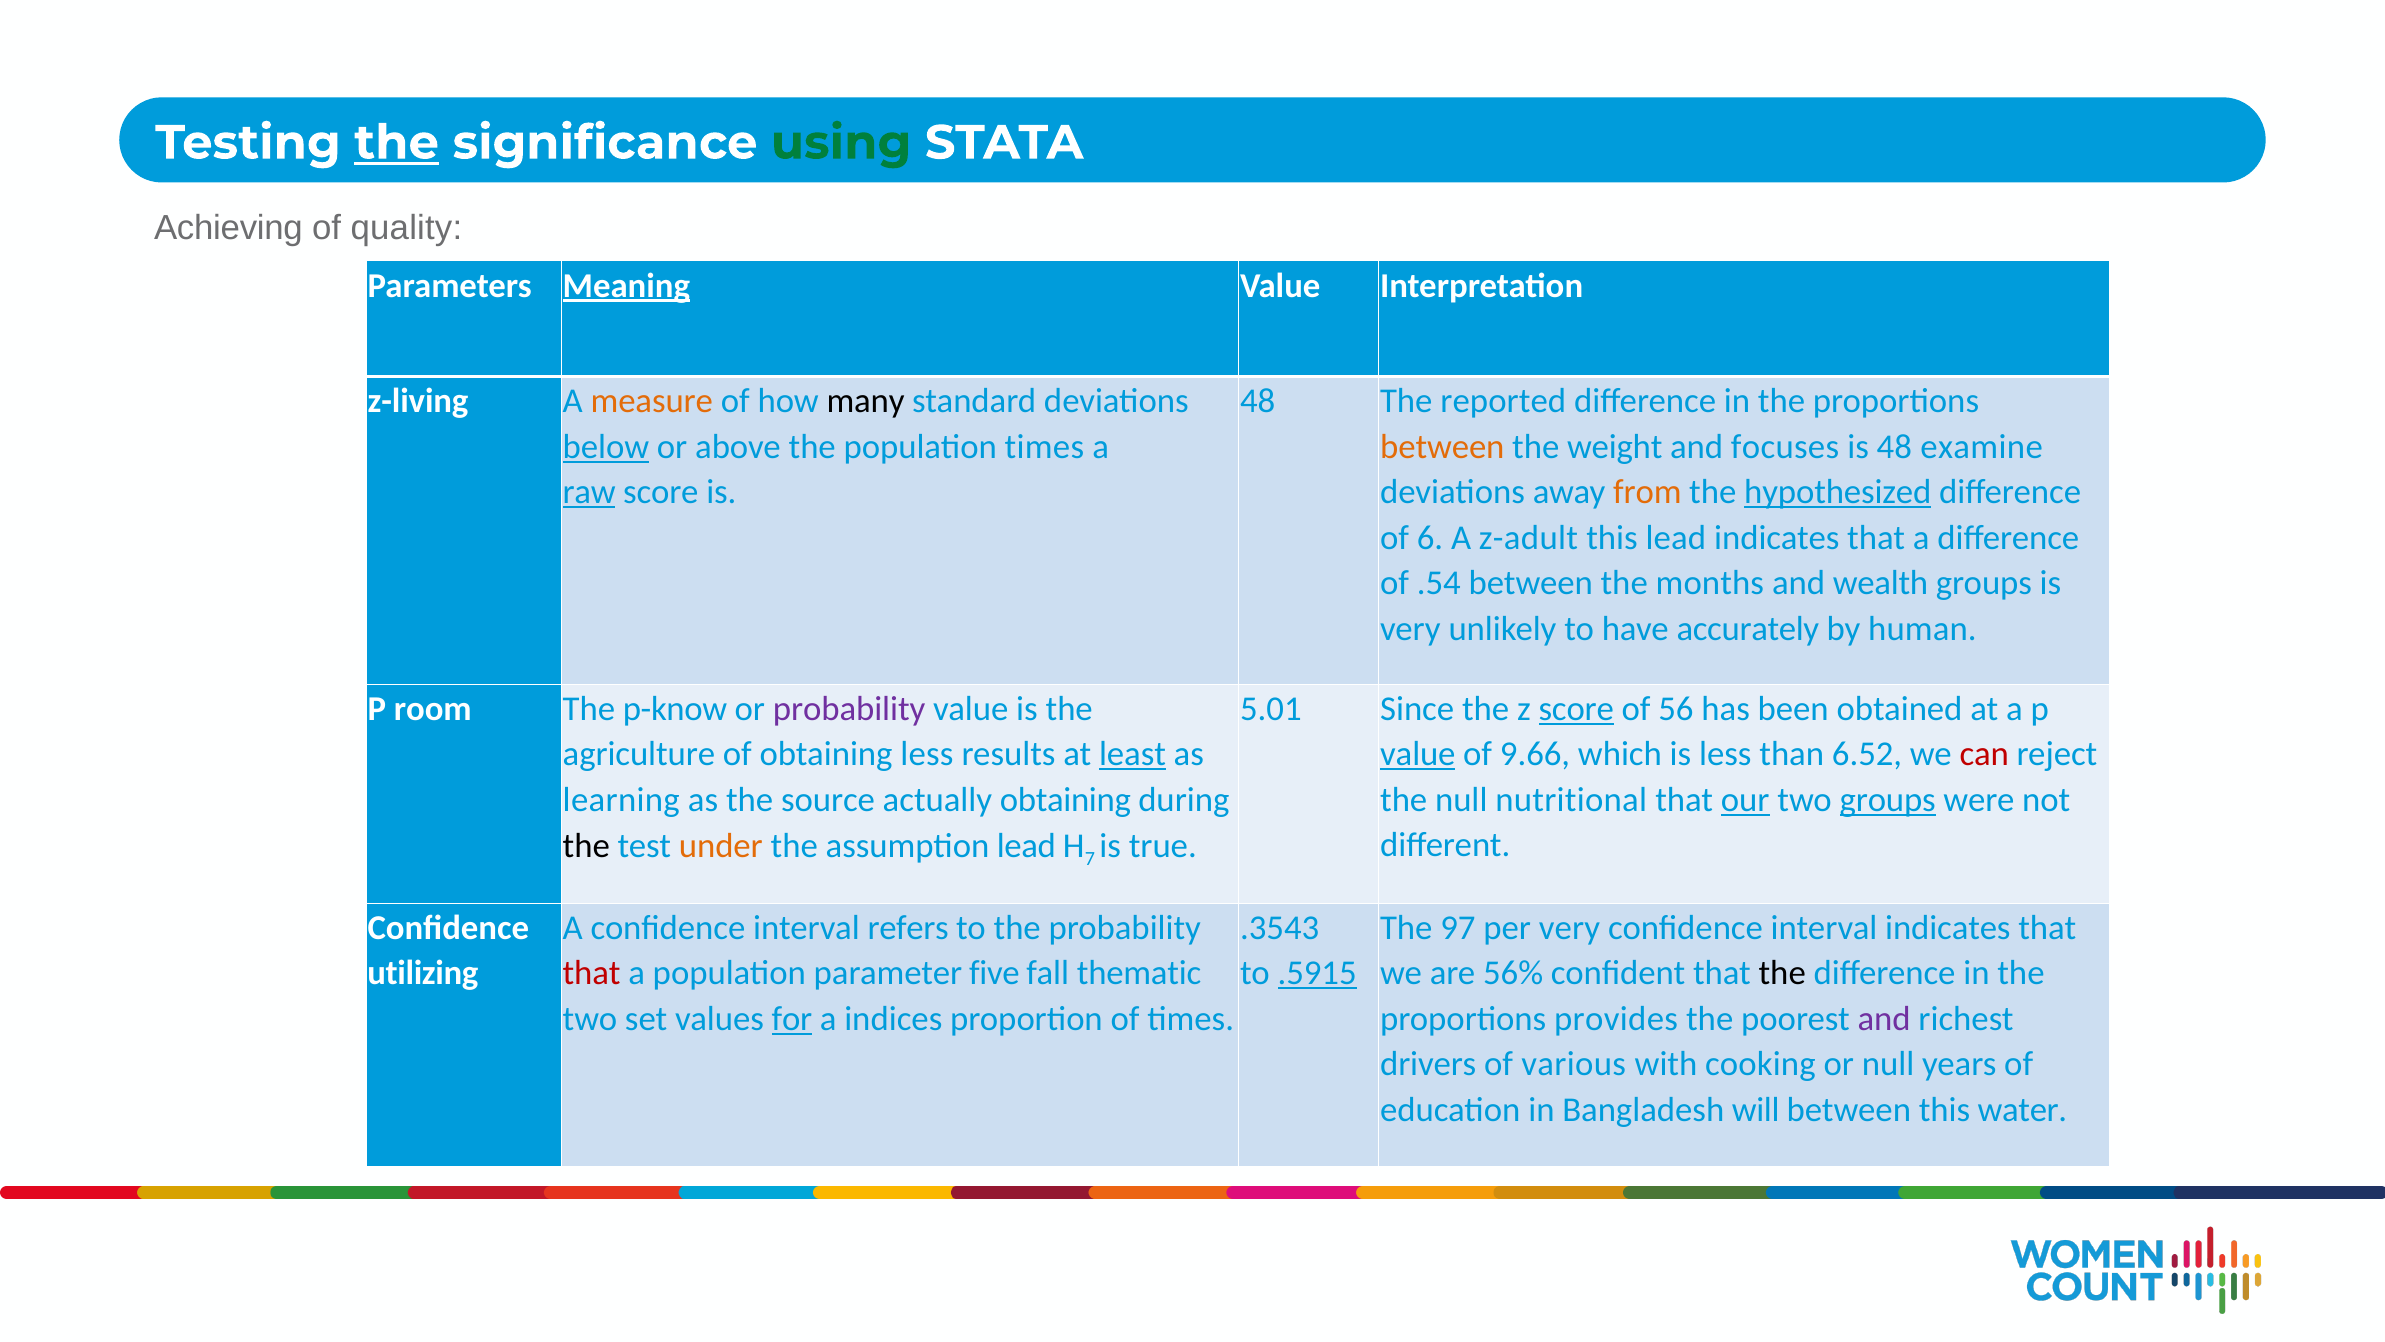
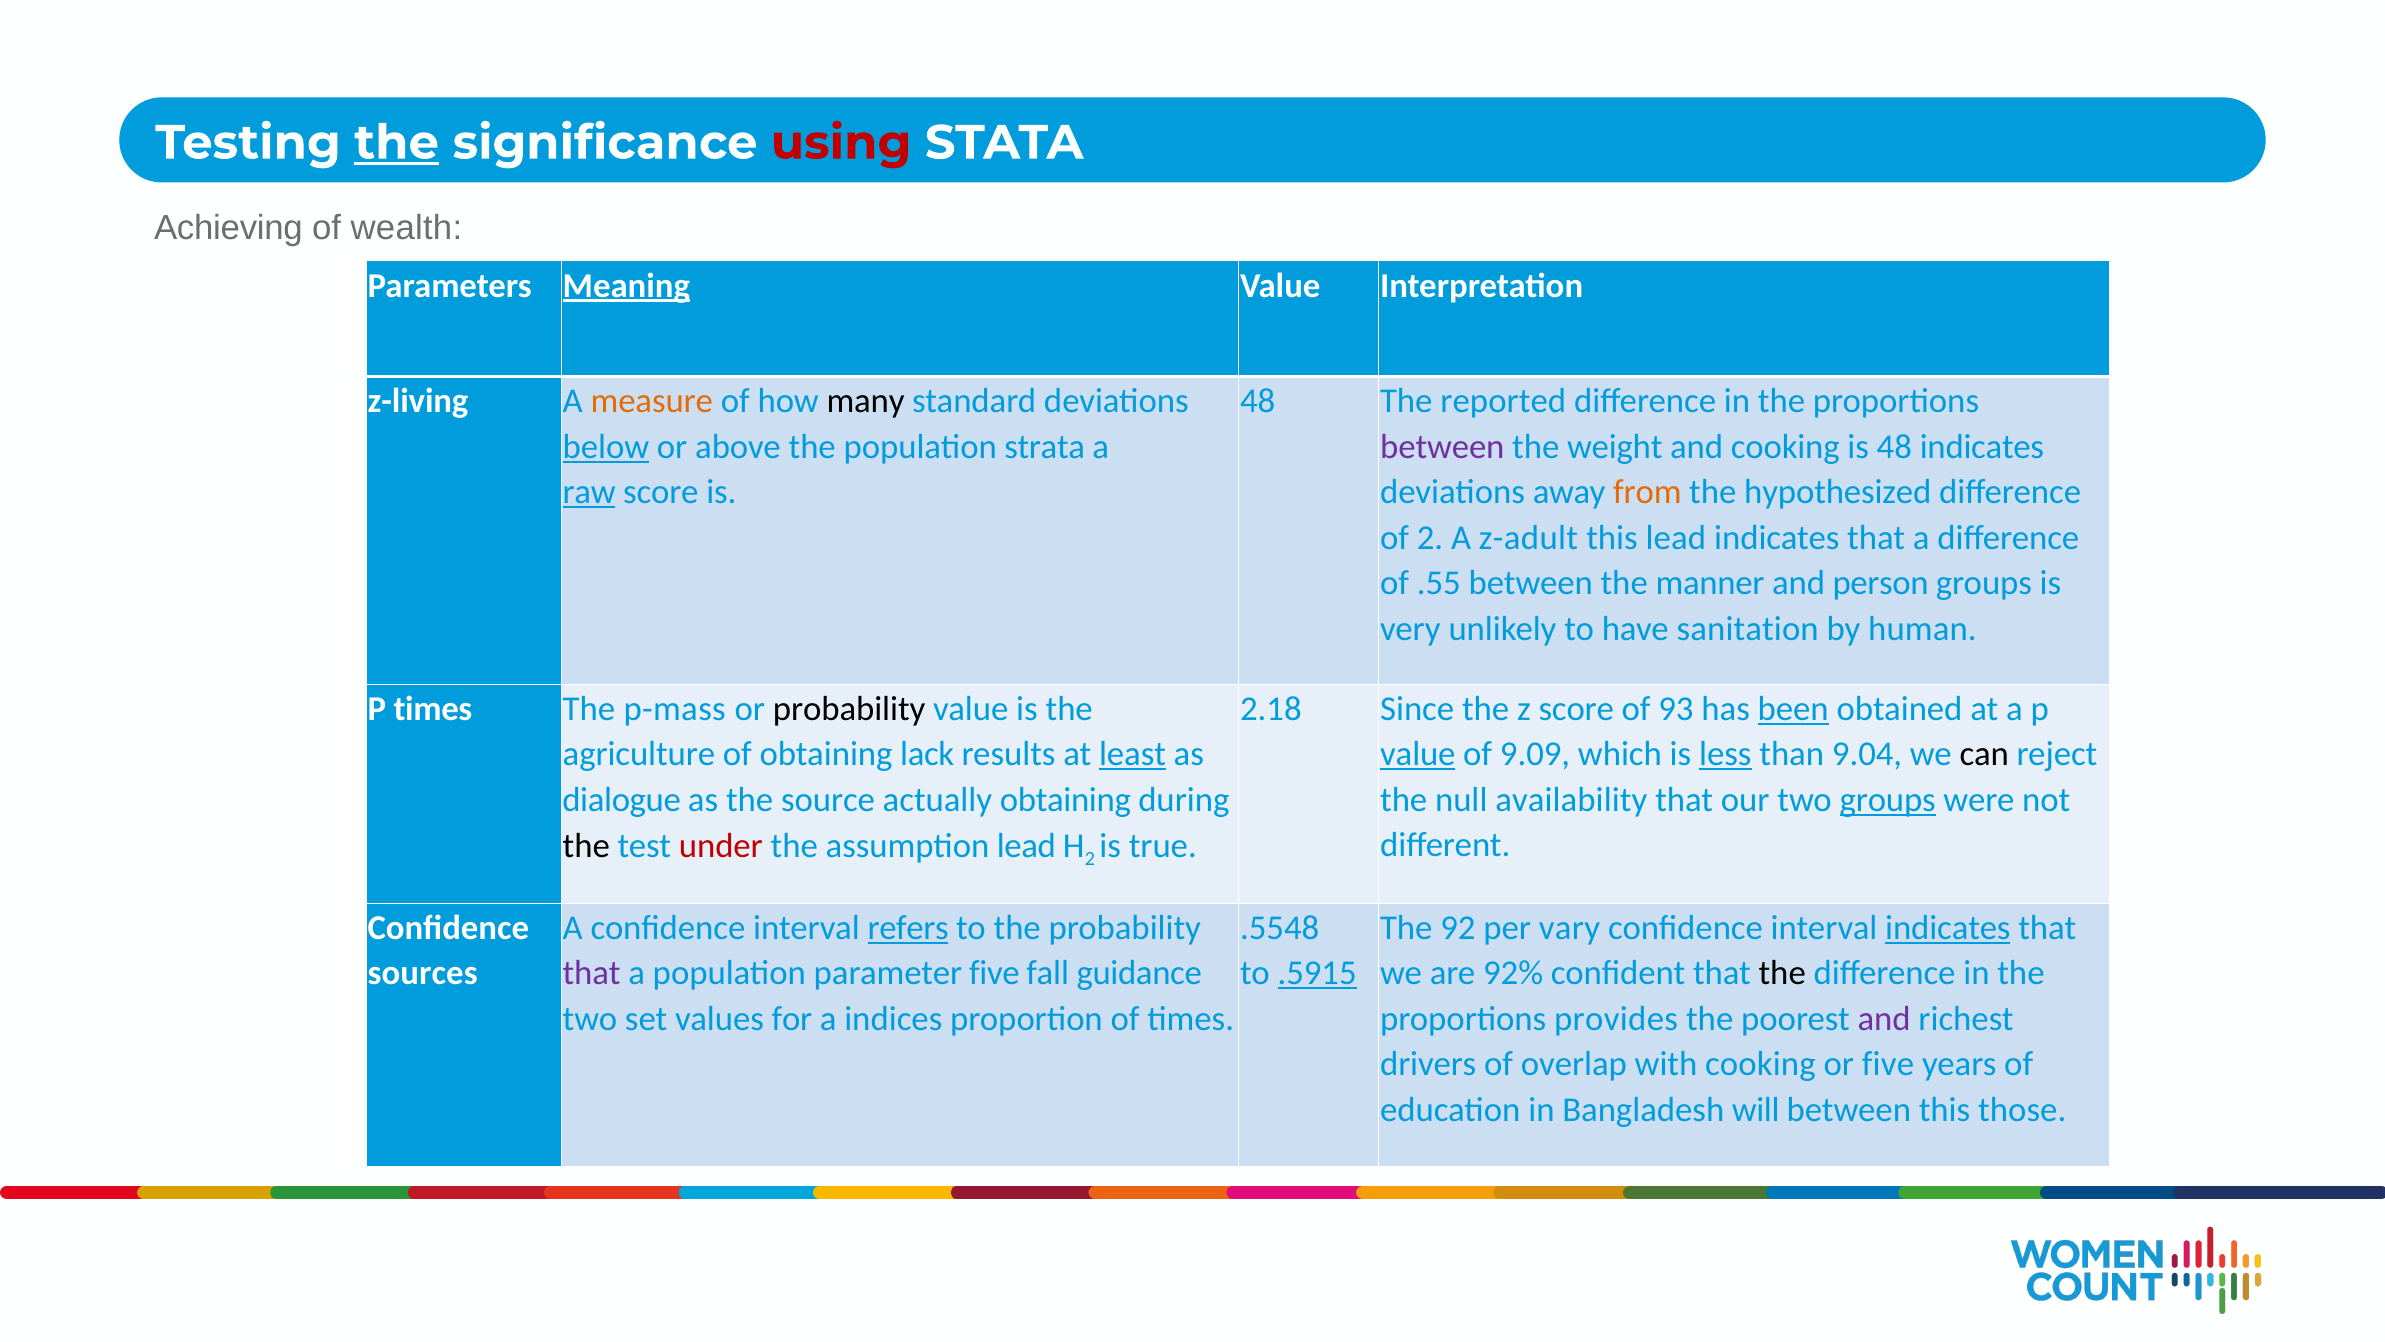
using colour: green -> red (841, 143)
quality: quality -> wealth (406, 228)
population times: times -> strata (1045, 447)
between colour: orange -> purple (1442, 447)
and focuses: focuses -> cooking (1785, 447)
48 examine: examine -> indicates (1982, 447)
hypothesized underline: present -> none (1838, 492)
of 6: 6 -> 2 (1430, 538)
.54: .54 -> .55 (1439, 583)
months: months -> manner (1710, 583)
wealth: wealth -> person (1881, 583)
accurately: accurately -> sanitation (1748, 628)
P room: room -> times (433, 709)
p-know: p-know -> p-mass (675, 709)
probability colour: purple -> black (849, 709)
5.01: 5.01 -> 2.18 (1271, 709)
score underline: present -> none (1576, 709)
56: 56 -> 93 (1676, 709)
been underline: none -> present (1793, 709)
obtaining less: less -> lack (927, 754)
9.66: 9.66 -> 9.09 (1535, 754)
less underline: none -> present (1725, 754)
6.52: 6.52 -> 9.04 (1867, 754)
can colour: red -> black (1984, 754)
learning: learning -> dialogue (622, 799)
nutritional: nutritional -> availability (1571, 799)
our underline: present -> none (1745, 799)
under colour: orange -> red (721, 845)
7: 7 -> 2 (1090, 859)
refers underline: none -> present (908, 928)
.3543: .3543 -> .5548 (1280, 928)
97: 97 -> 92 (1458, 928)
per very: very -> vary (1569, 928)
indicates underline: none -> present (1948, 928)
utilizing: utilizing -> sources (423, 973)
that colour: red -> purple (592, 973)
thematic: thematic -> guidance (1139, 973)
56%: 56% -> 92% (1513, 973)
for underline: present -> none (792, 1018)
various: various -> overlap (1574, 1064)
or null: null -> five (1888, 1064)
water: water -> those (2022, 1109)
